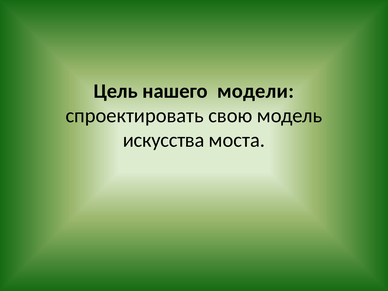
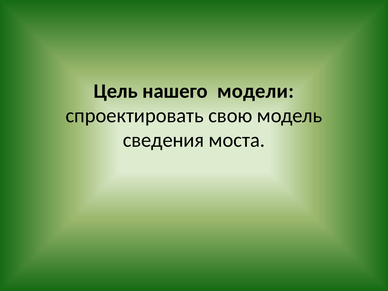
искусства: искусства -> сведения (164, 140)
